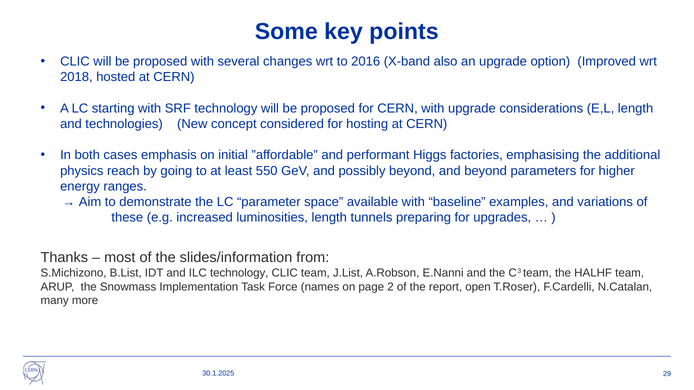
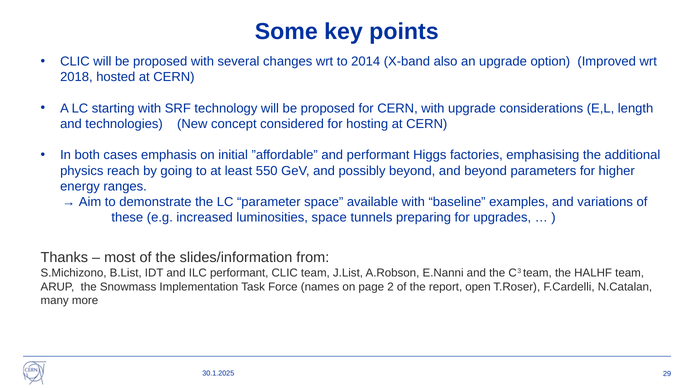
2016: 2016 -> 2014 (366, 62)
luminosities length: length -> space (329, 218)
ILC technology: technology -> performant (239, 273)
